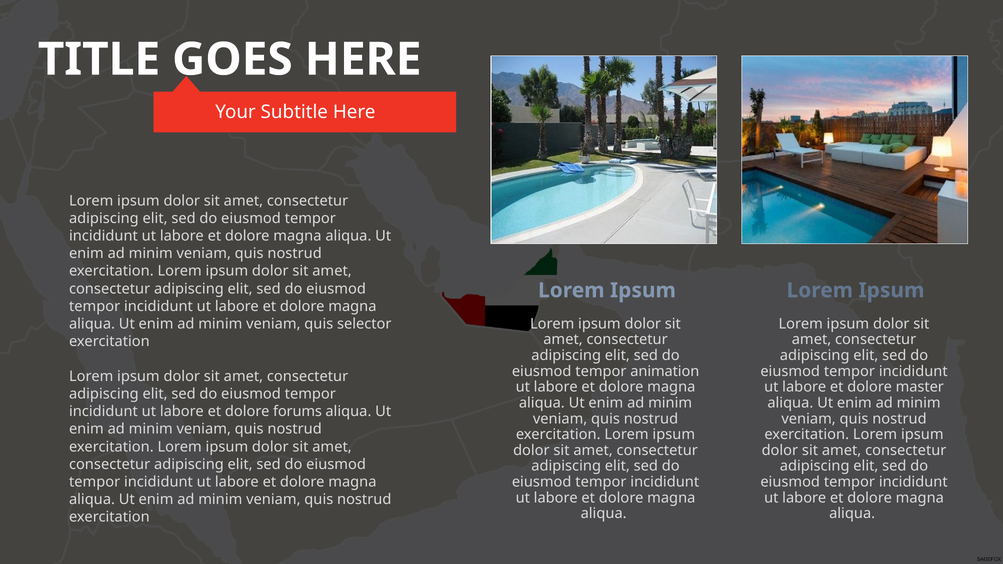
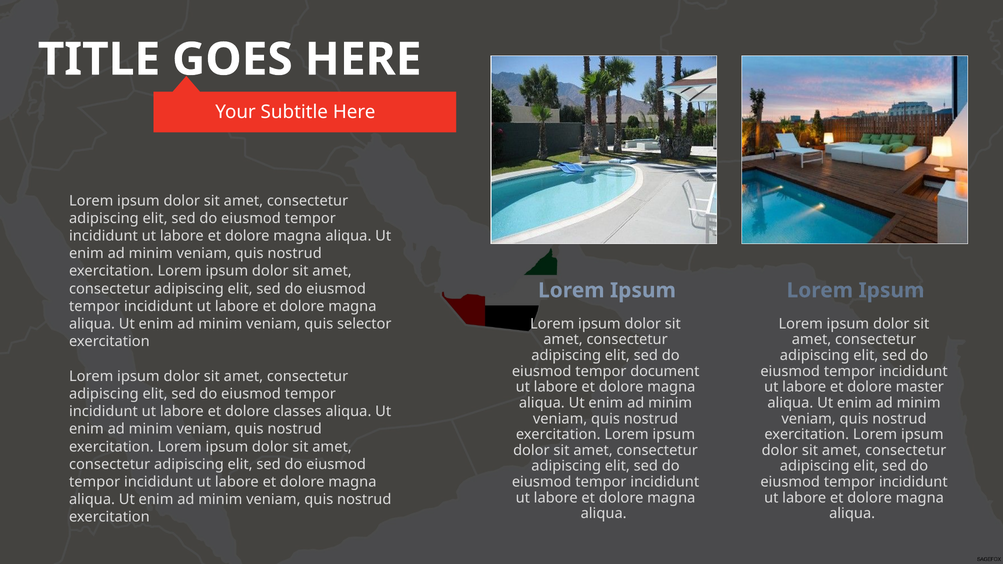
animation: animation -> document (665, 371)
forums: forums -> classes (297, 412)
